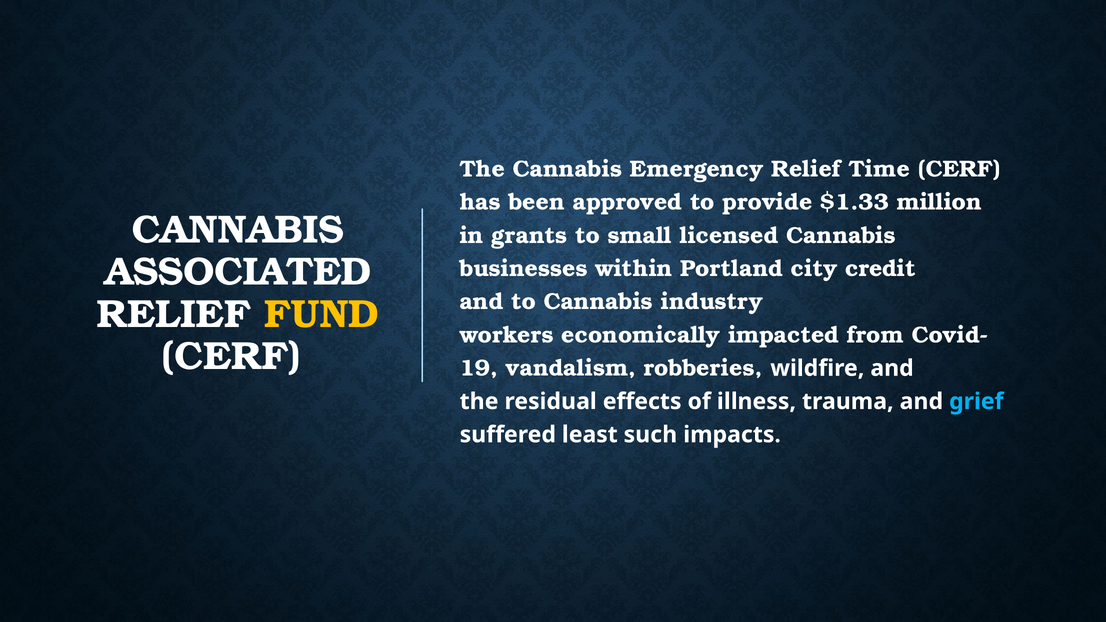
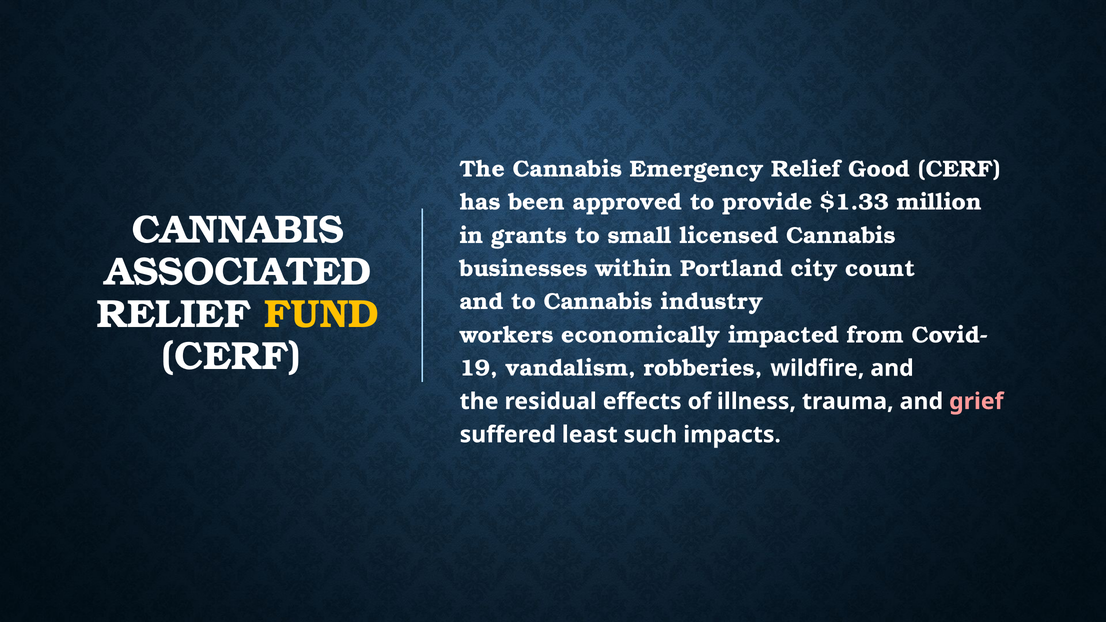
Time: Time -> Good (879, 169)
credit: credit -> count (880, 269)
grief colour: light blue -> pink (976, 402)
